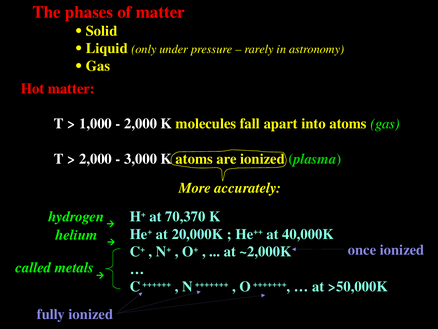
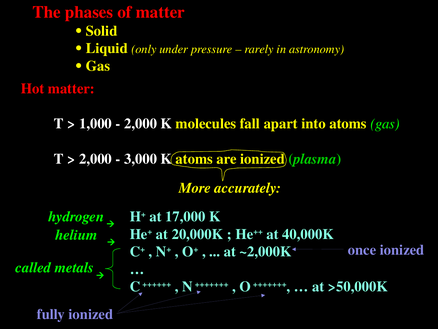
70,370: 70,370 -> 17,000 (185, 216)
